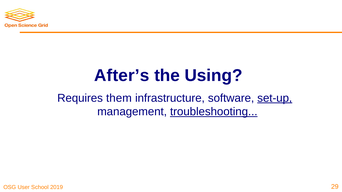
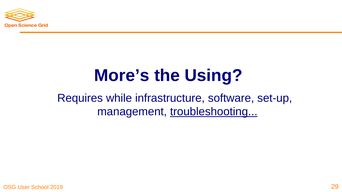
After’s: After’s -> More’s (122, 76)
them: them -> while (119, 98)
set-up underline: present -> none (275, 98)
